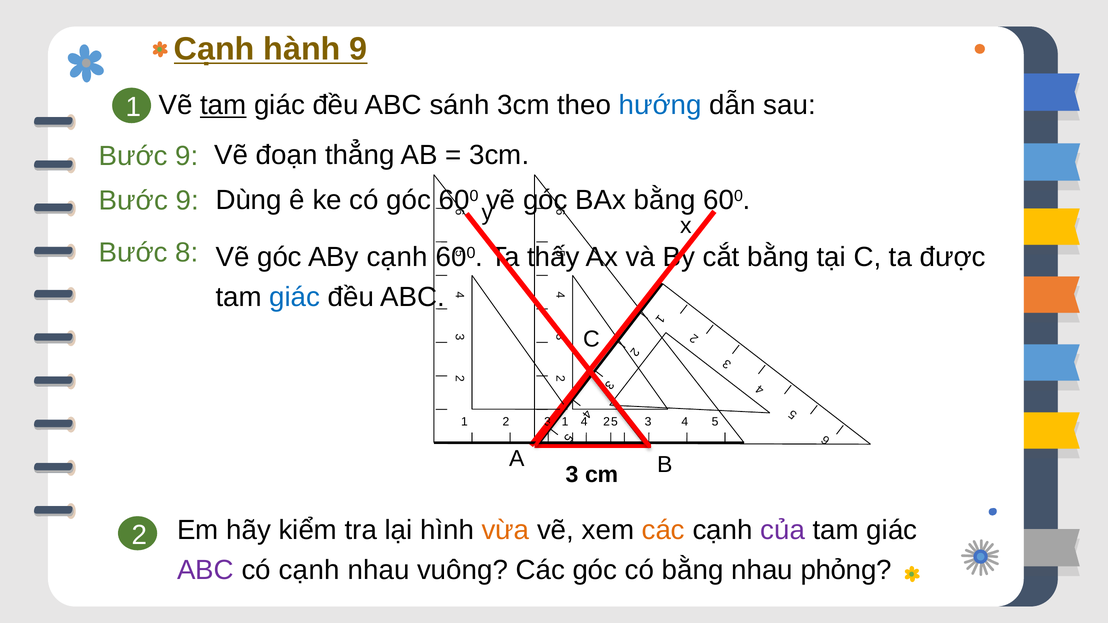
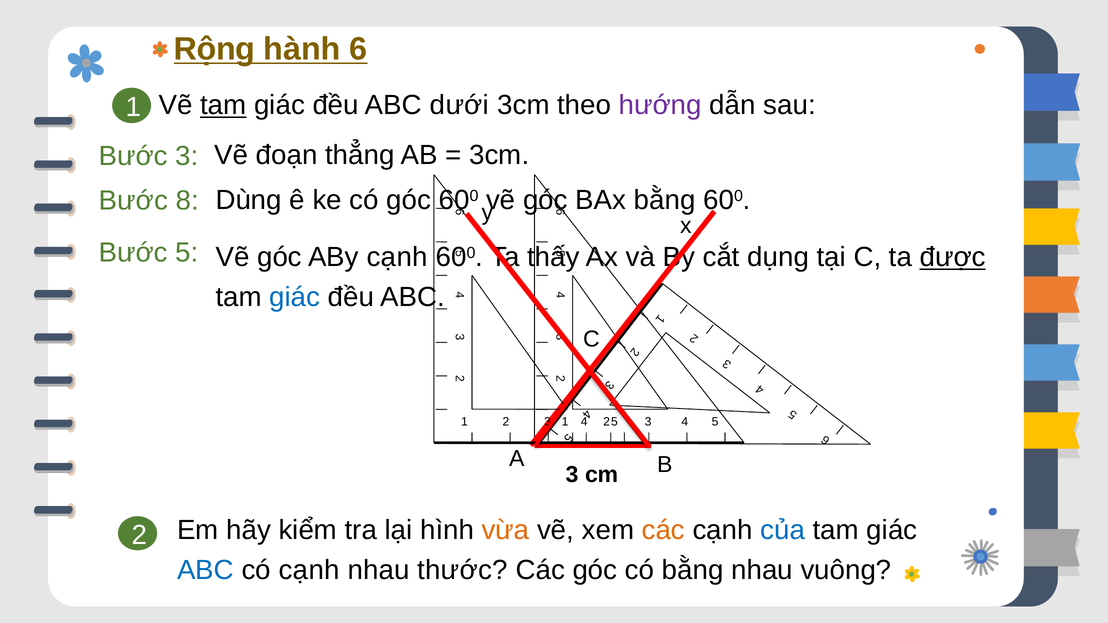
Cạnh: Cạnh -> Rộng (214, 49)
hành 9: 9 -> 6 (358, 49)
sánh: sánh -> dưới (459, 105)
hướng colour: blue -> purple (660, 105)
9: 9 -> 3 (187, 156)
9: 9 -> 8 (187, 201)
Bước 8: 8 -> 5 (187, 252)
bằng: bằng -> dụng (778, 257)
được underline: none -> present (953, 257)
của colour: purple -> blue (783, 530)
ABC colour: purple -> blue (205, 570)
vuông: vuông -> thước (462, 570)
phỏng: phỏng -> vuông (846, 570)
